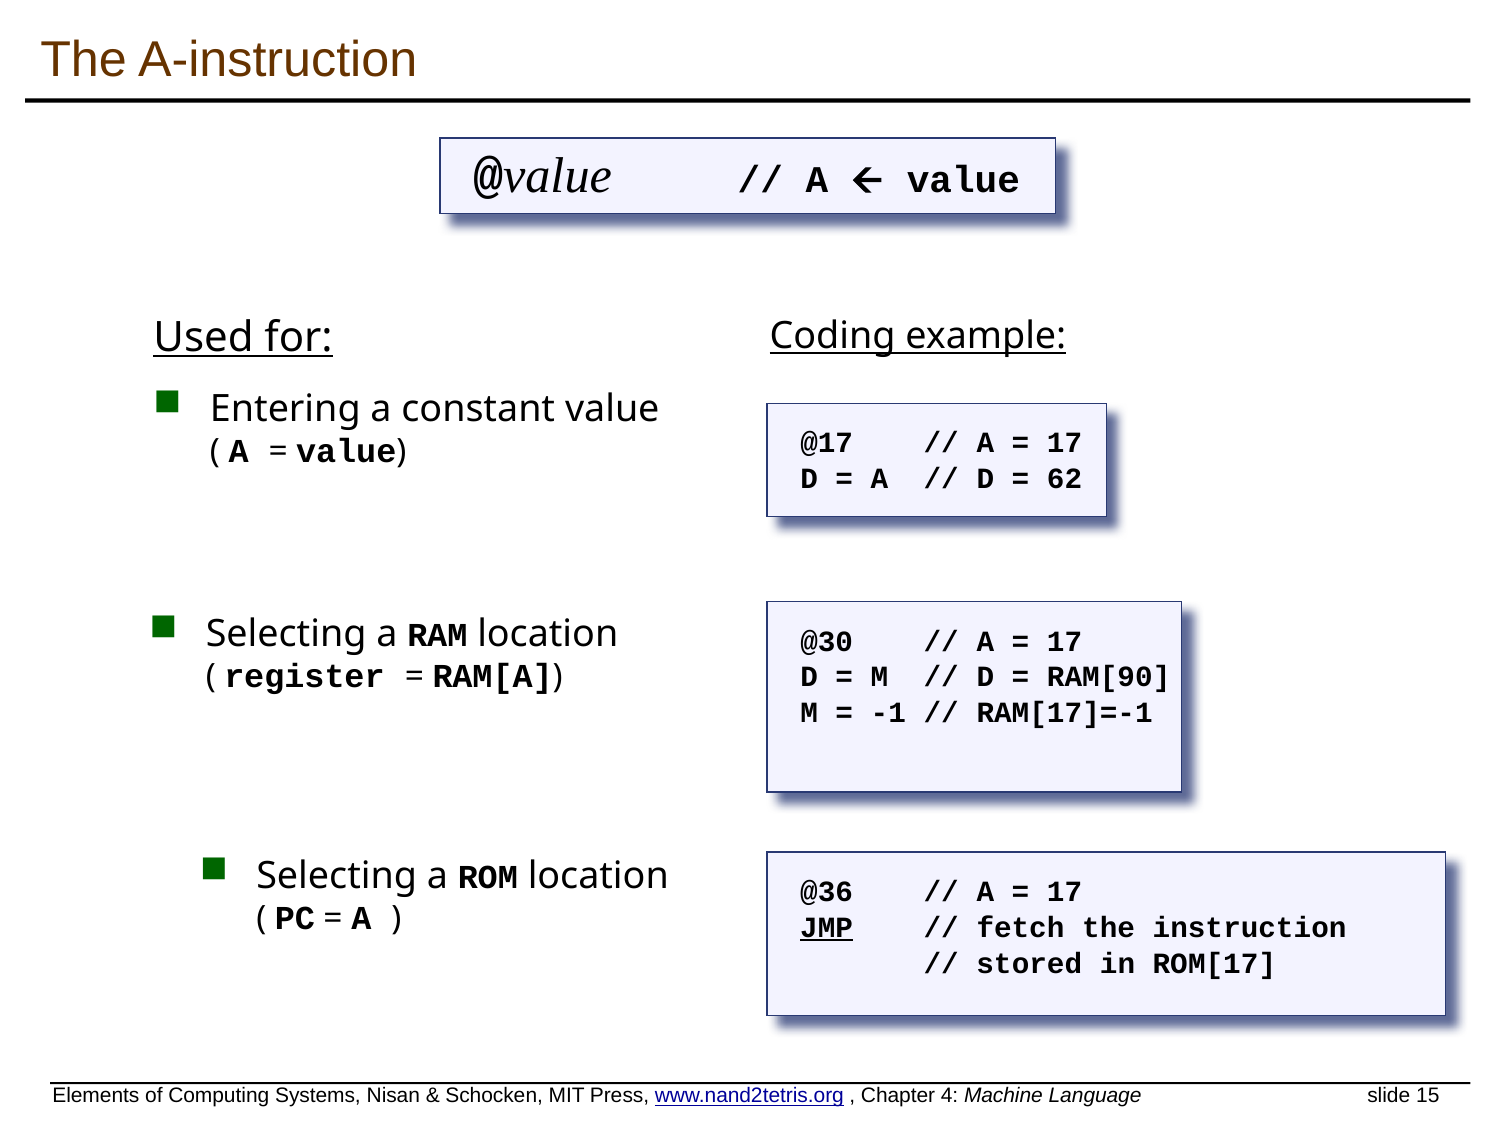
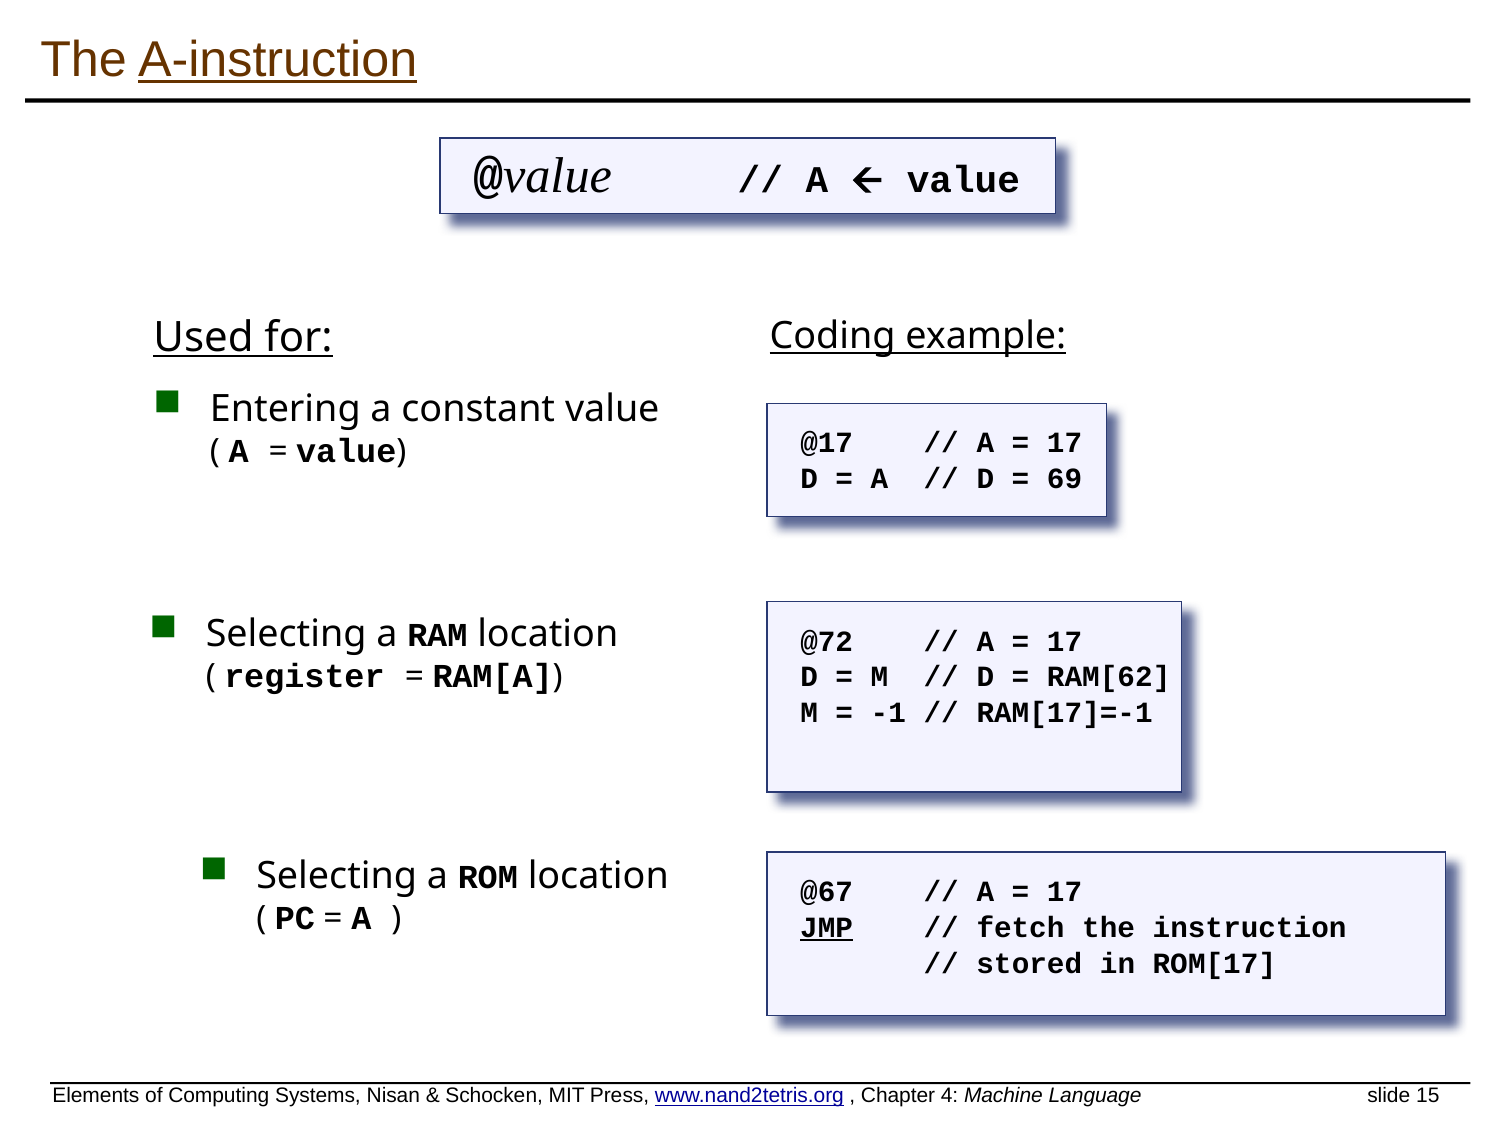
A-instruction underline: none -> present (278, 60)
62: 62 -> 69 (1065, 479)
@30: @30 -> @72 (827, 641)
RAM[90: RAM[90 -> RAM[62 (1109, 677)
@36: @36 -> @67 (827, 892)
